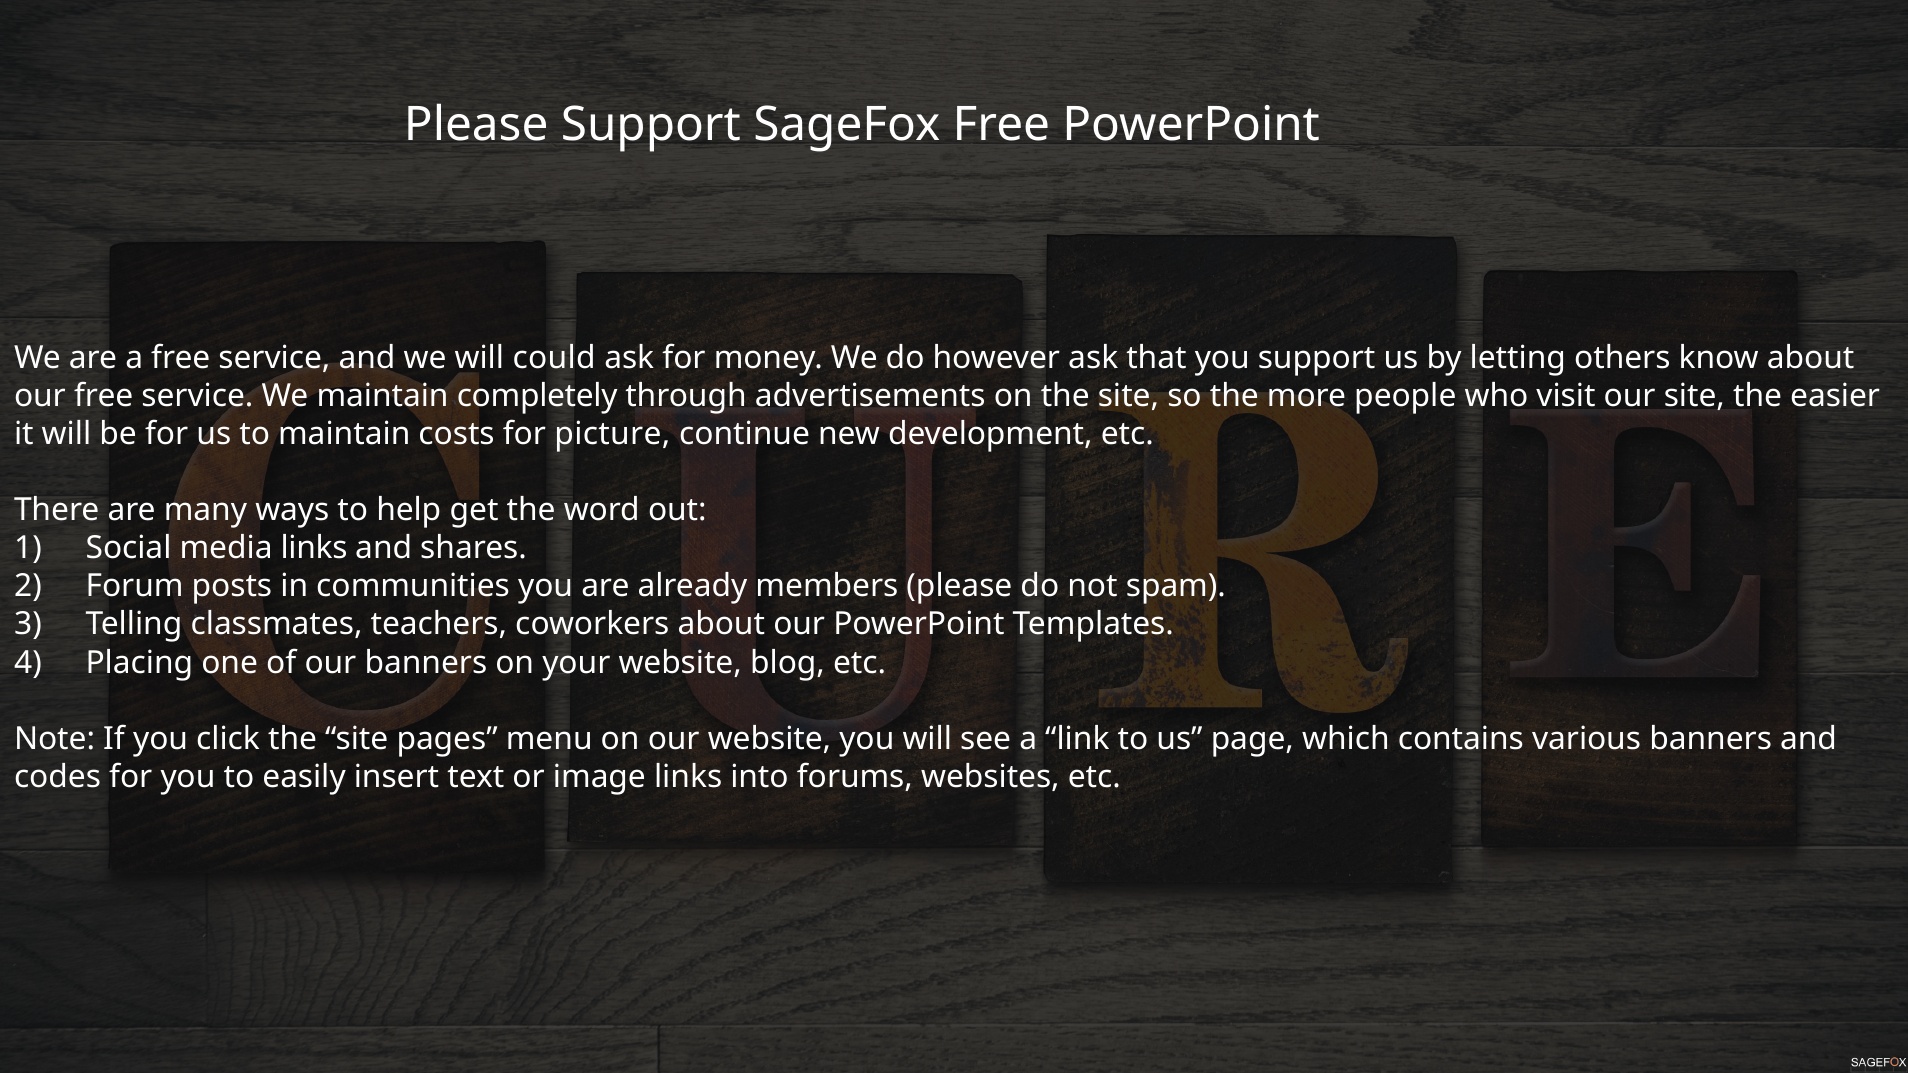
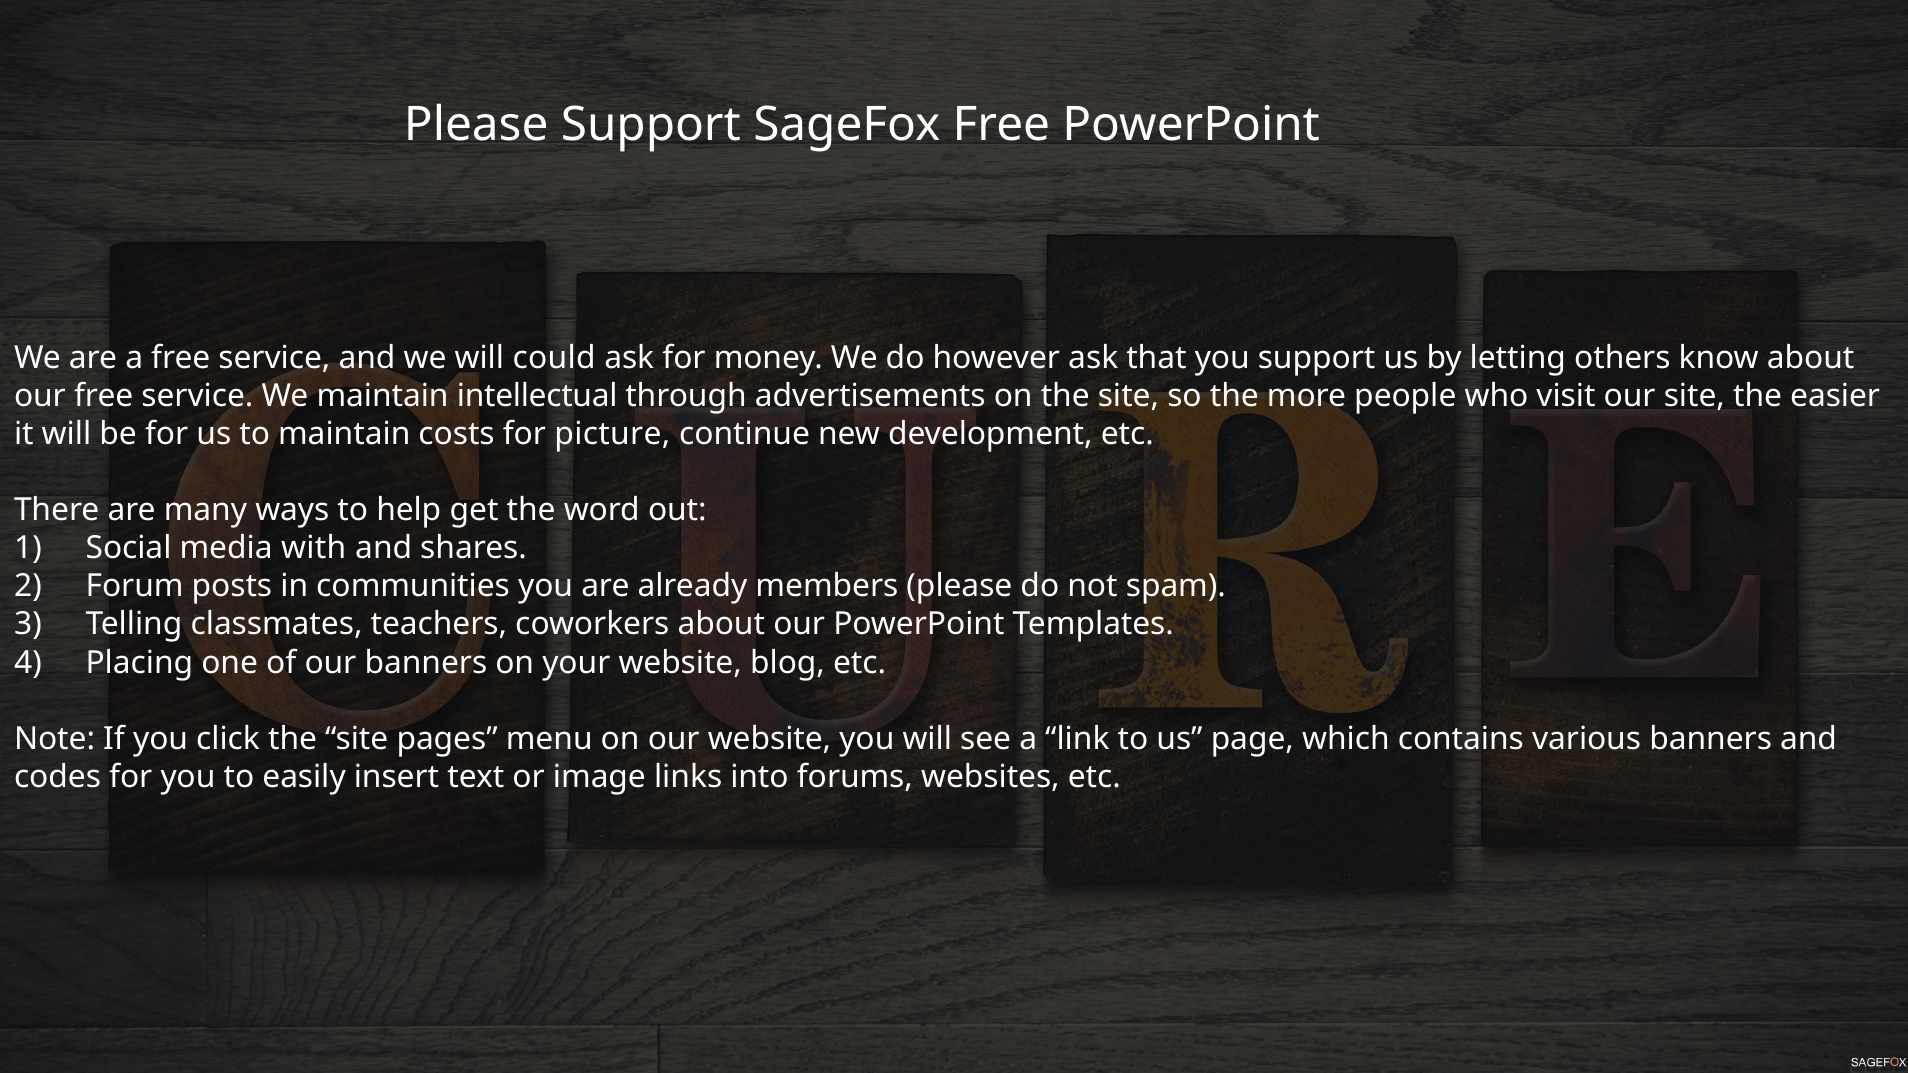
completely: completely -> intellectual (537, 396)
media links: links -> with (314, 548)
